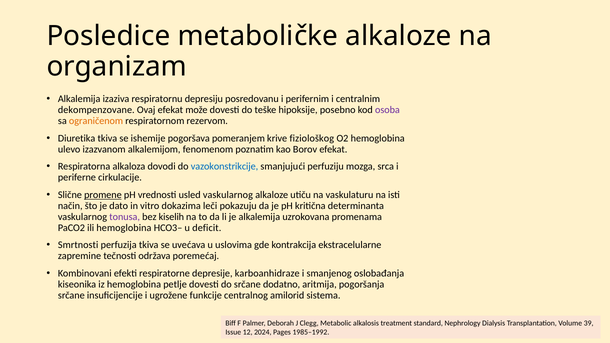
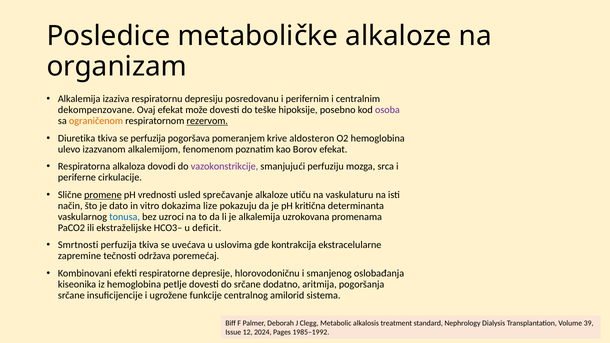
rezervom underline: none -> present (207, 121)
se ishemije: ishemije -> perfuzija (148, 138)
fiziološkog: fiziološkog -> aldosteron (312, 138)
vazokonstrikcije colour: blue -> purple (225, 167)
usled vaskularnog: vaskularnog -> sprečavanje (228, 195)
leči: leči -> lize (210, 206)
tonusa colour: purple -> blue (125, 217)
kiselih: kiselih -> uzroci (171, 217)
ili hemoglobina: hemoglobina -> ekstraželijske (124, 228)
karboanhidraze: karboanhidraze -> hlorovodoničnu (267, 273)
